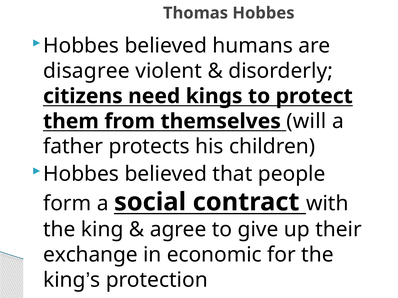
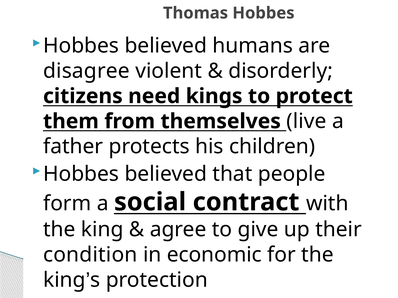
will: will -> live (306, 122)
exchange: exchange -> condition (90, 255)
